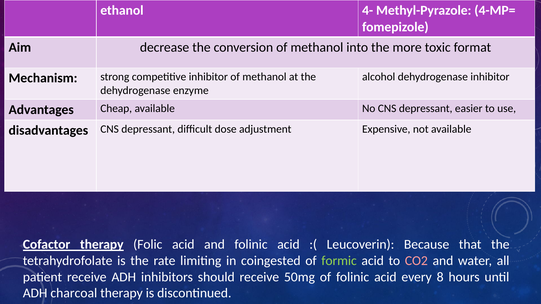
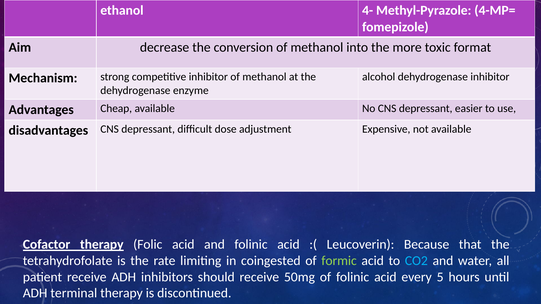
CO2 colour: pink -> light blue (416, 261)
8: 8 -> 5 (440, 277)
charcoal: charcoal -> terminal (74, 293)
